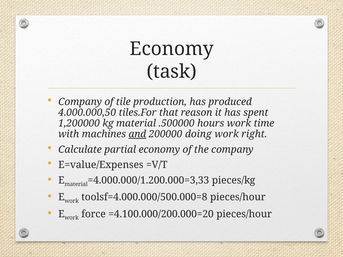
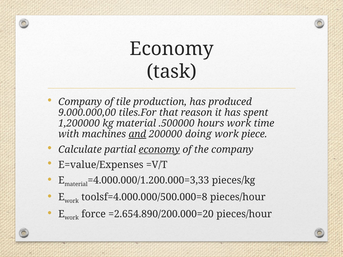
4.000.000,50: 4.000.000,50 -> 9.000.000,00 (87, 113)
right: right -> piece (254, 134)
economy underline: none -> present (159, 150)
=4.100.000/200.000=20: =4.100.000/200.000=20 -> =2.654.890/200.000=20 (161, 214)
